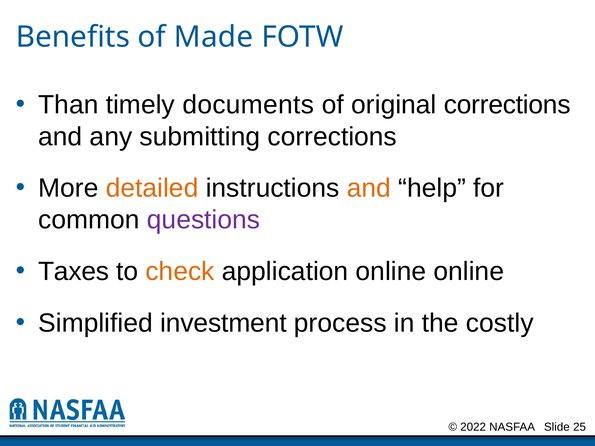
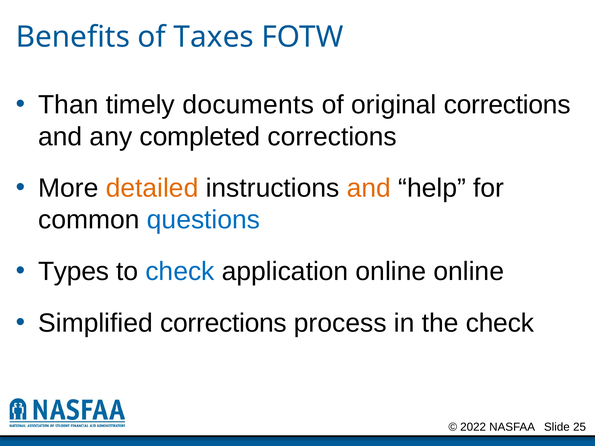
Made: Made -> Taxes (214, 37)
submitting: submitting -> completed (200, 137)
questions colour: purple -> blue (204, 220)
Taxes: Taxes -> Types (74, 272)
check colour: orange -> blue (180, 272)
Simplified investment: investment -> corrections (224, 323)
the costly: costly -> check (500, 323)
